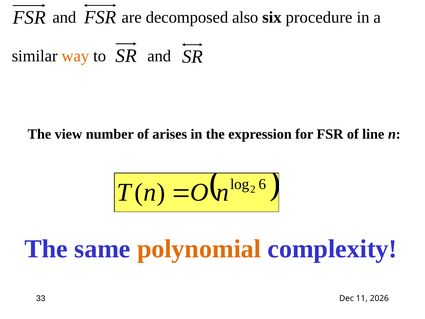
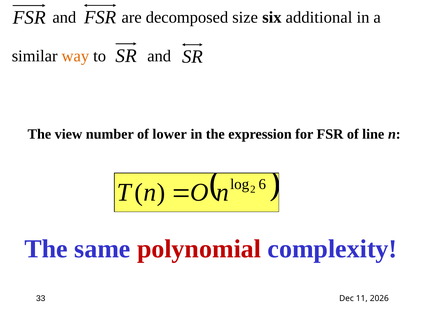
also: also -> size (245, 17)
procedure: procedure -> additional (319, 17)
arises: arises -> lower (170, 134)
polynomial colour: orange -> red (199, 249)
